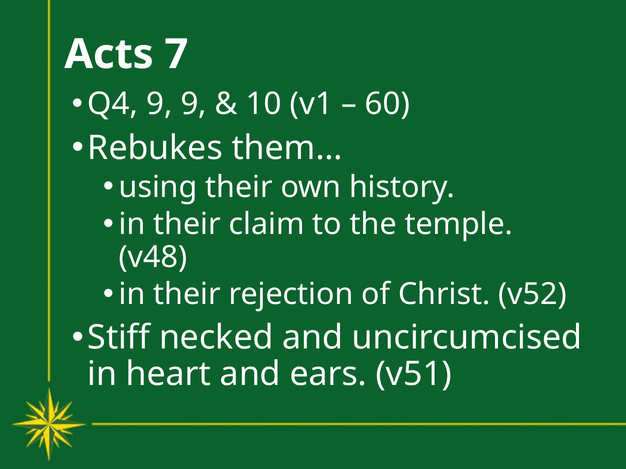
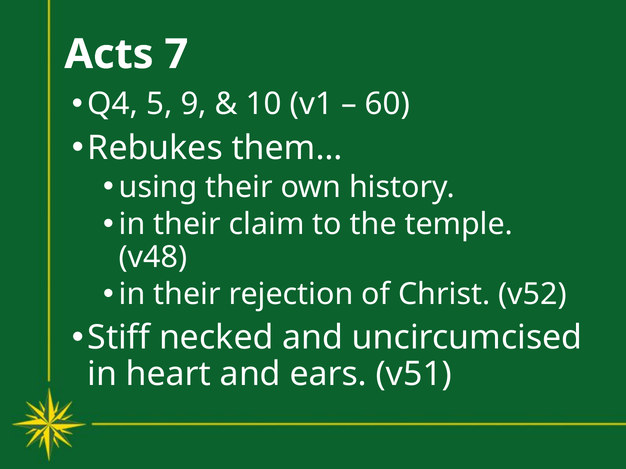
Q4 9: 9 -> 5 (159, 104)
